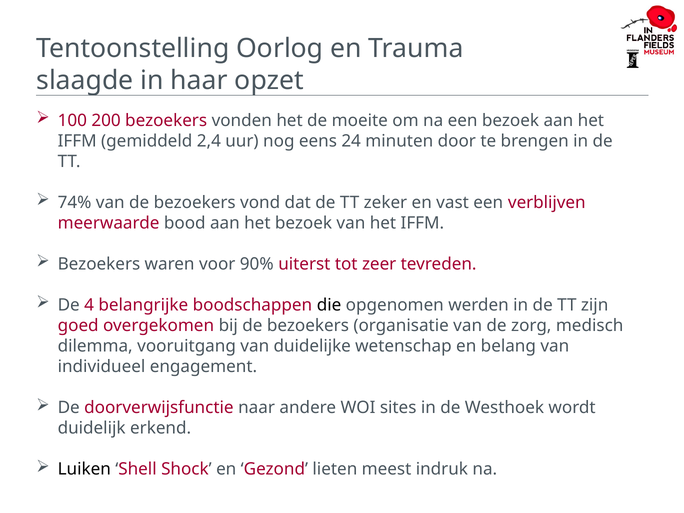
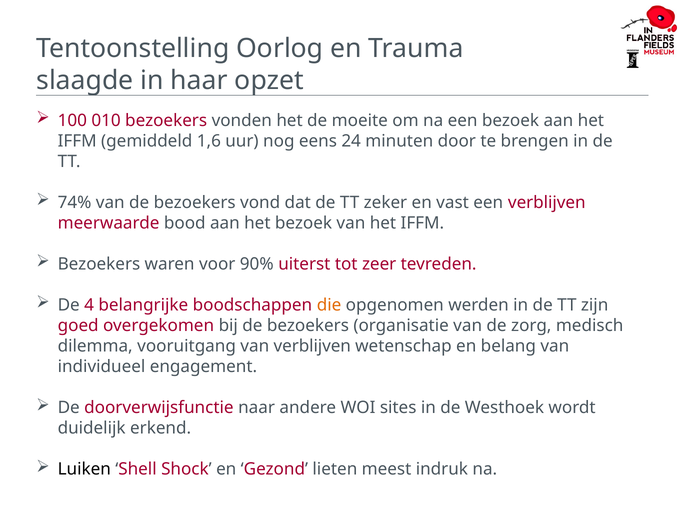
200: 200 -> 010 (106, 120)
2,4: 2,4 -> 1,6 (209, 141)
die colour: black -> orange (329, 305)
van duidelijke: duidelijke -> verblijven (312, 346)
